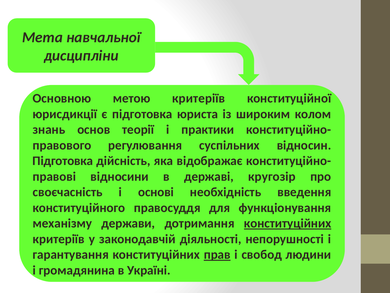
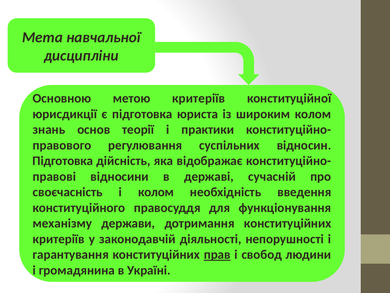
кругозір: кругозір -> сучасній (272, 176)
і основі: основі -> колом (156, 192)
конституційних underline: present -> none (288, 223)
